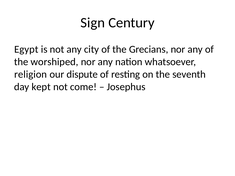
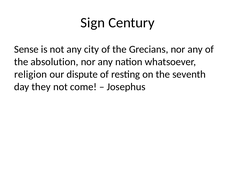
Egypt: Egypt -> Sense (26, 49)
worshiped: worshiped -> absolution (55, 62)
kept: kept -> they (41, 87)
